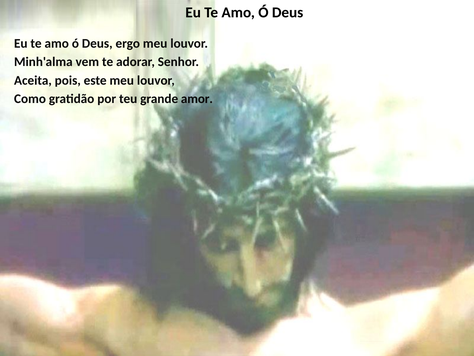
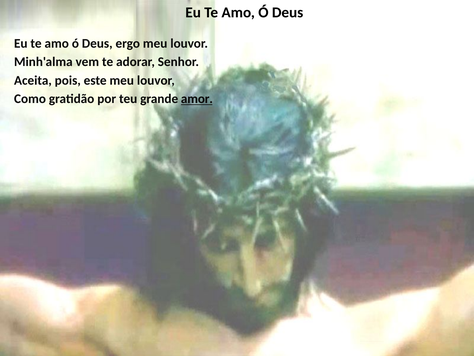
amor underline: none -> present (197, 99)
